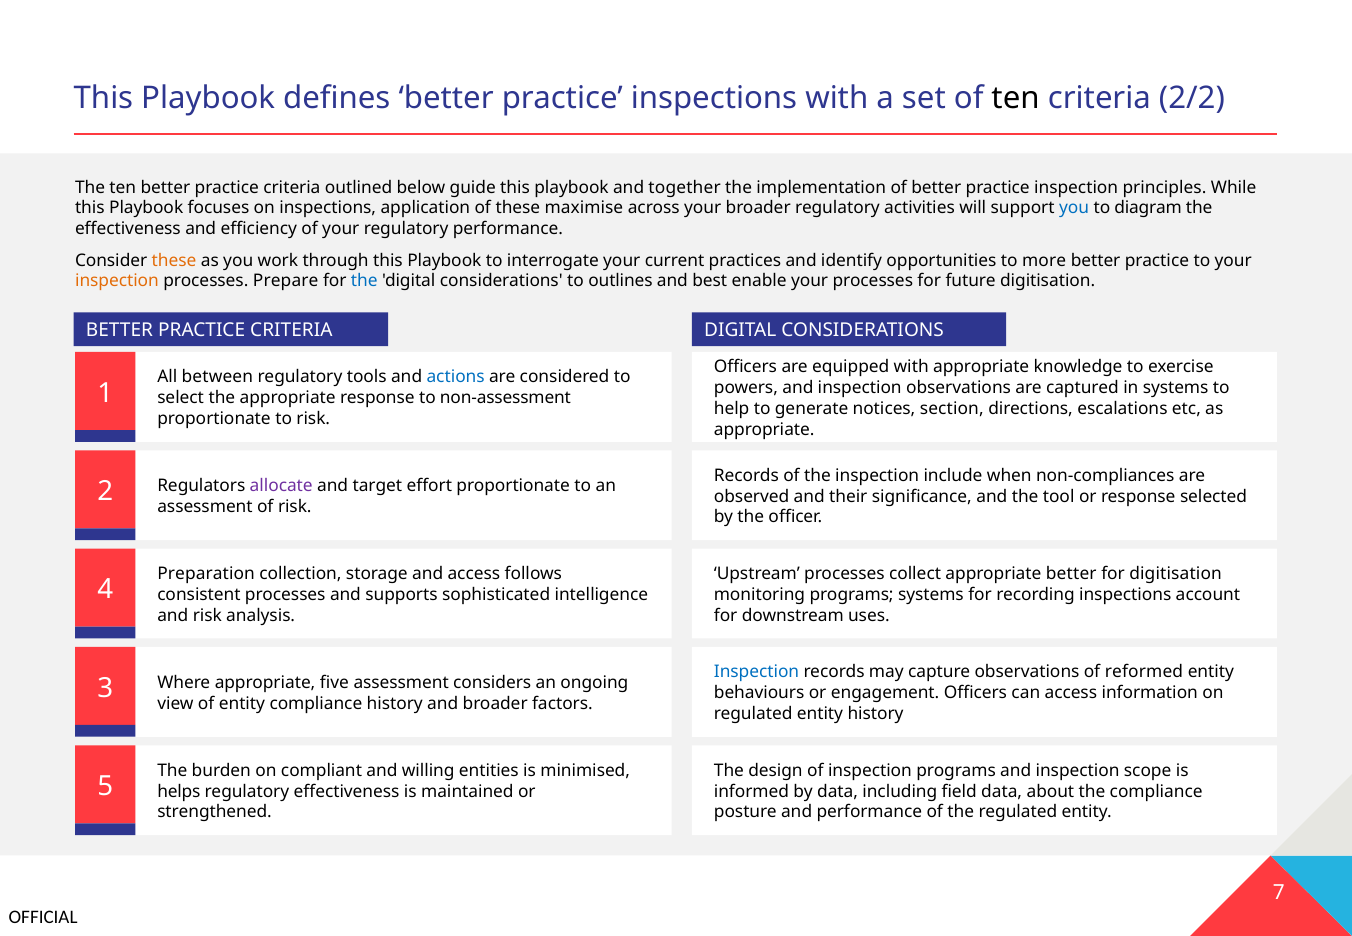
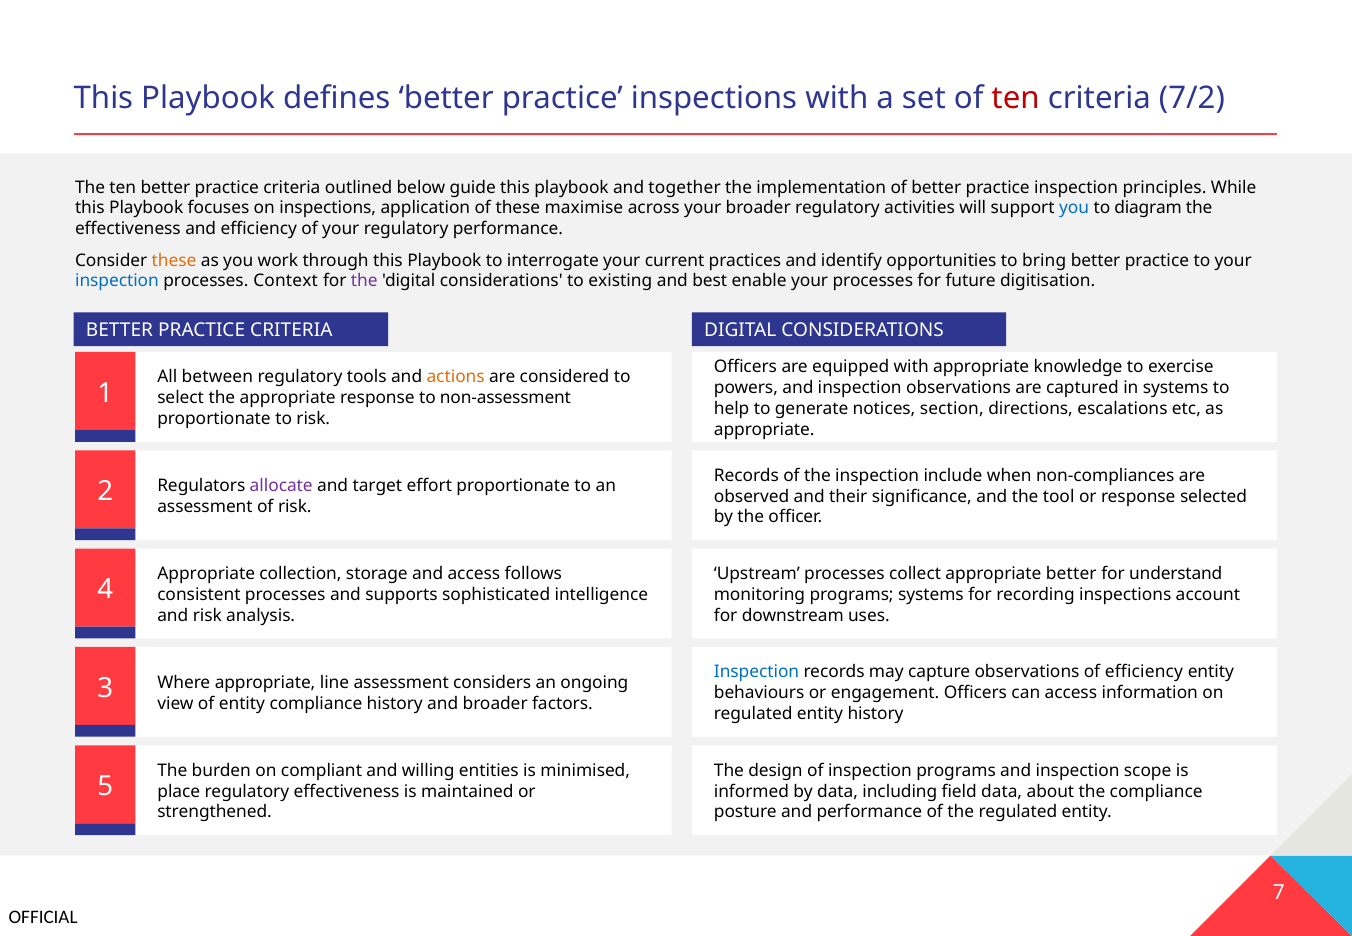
ten colour: black -> red (1016, 98)
2/2: 2/2 -> 7/2 (1192, 98)
more: more -> bring (1044, 260)
inspection colour: orange -> blue (117, 281)
Prepare: Prepare -> Context (286, 281)
the colour: blue -> purple (364, 281)
outlines: outlines -> existing (620, 281)
actions colour: blue -> orange (456, 377)
Preparation: Preparation -> Appropriate (206, 574)
for digitisation: digitisation -> understand (1176, 574)
of reformed: reformed -> efficiency (1144, 672)
five: five -> line (334, 683)
helps: helps -> place (179, 791)
